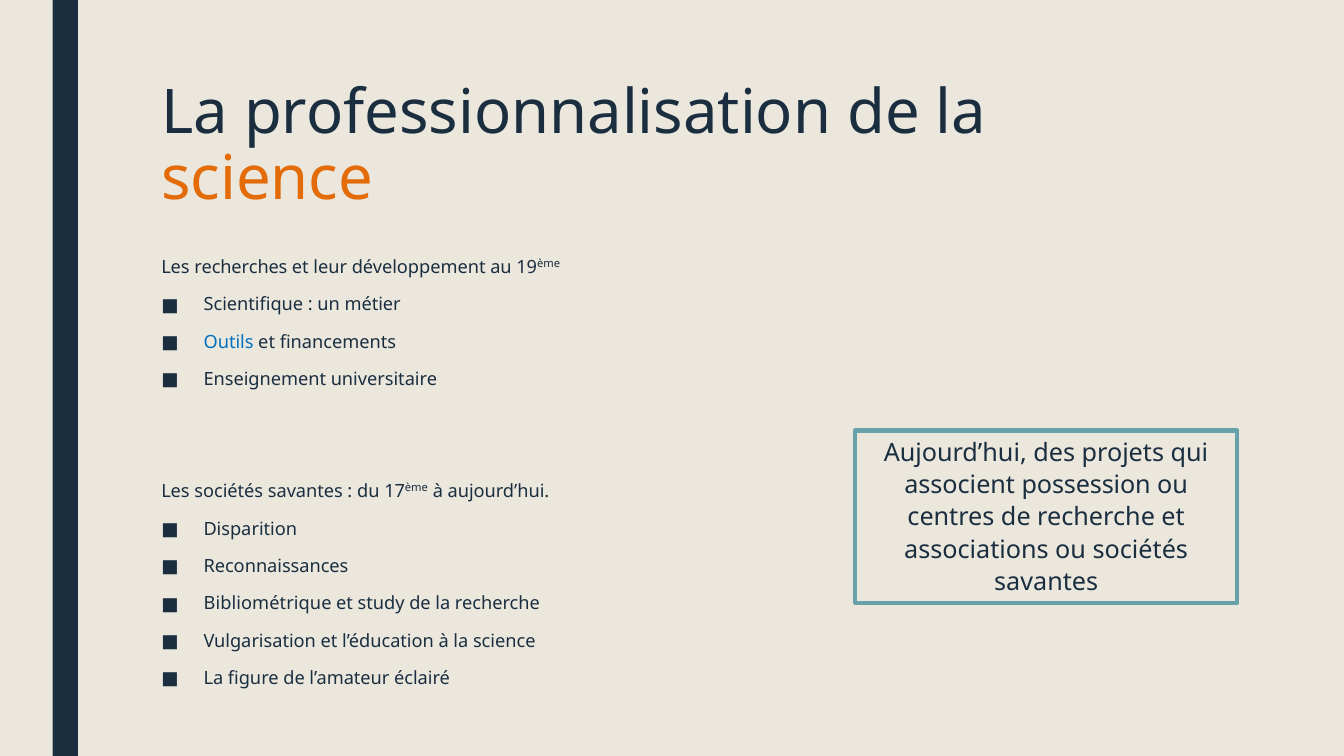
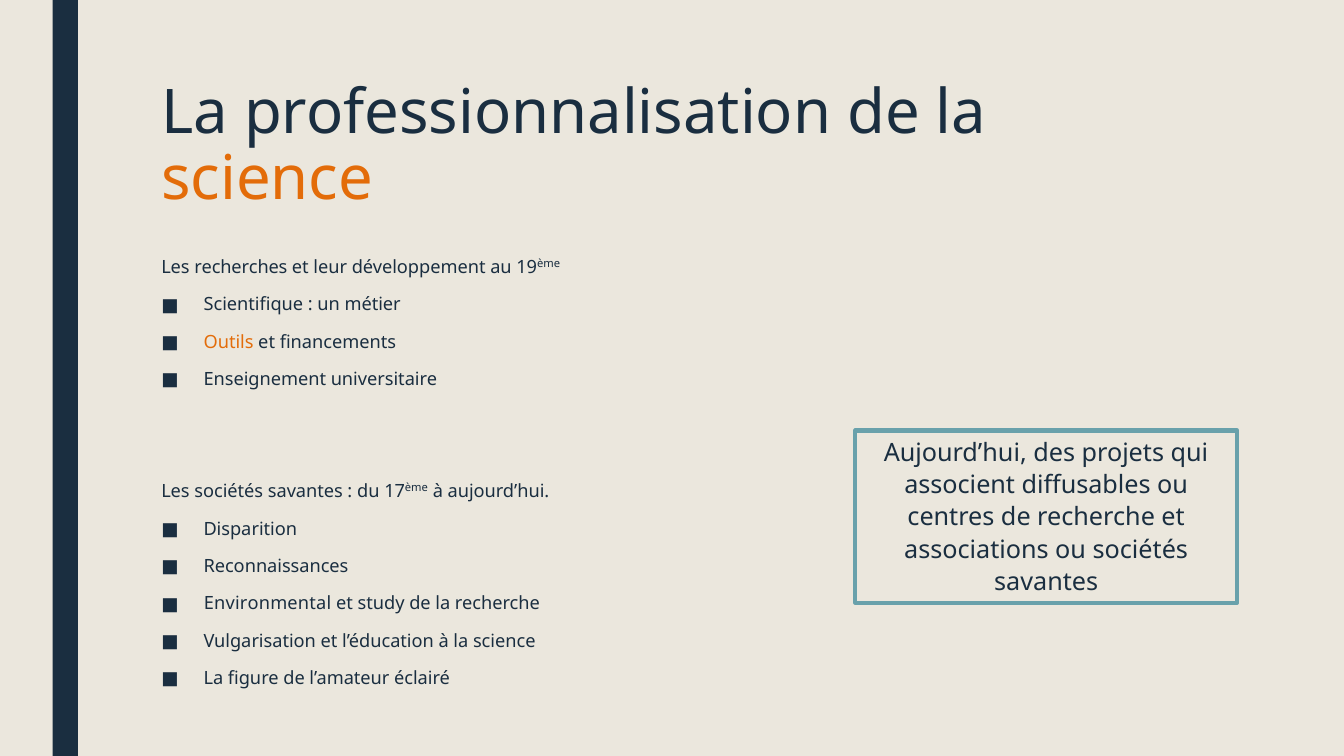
Outils colour: blue -> orange (229, 342)
possession: possession -> diffusables (1086, 485)
Bibliométrique: Bibliométrique -> Environmental (268, 604)
